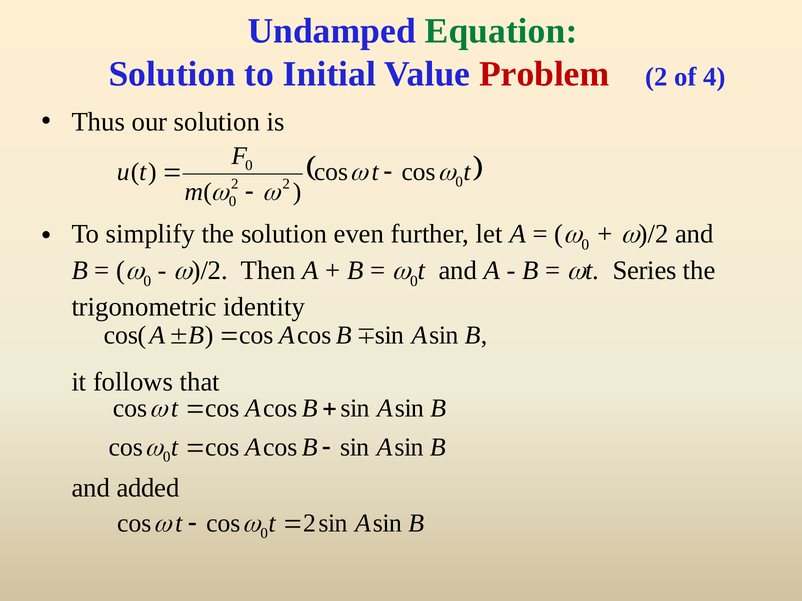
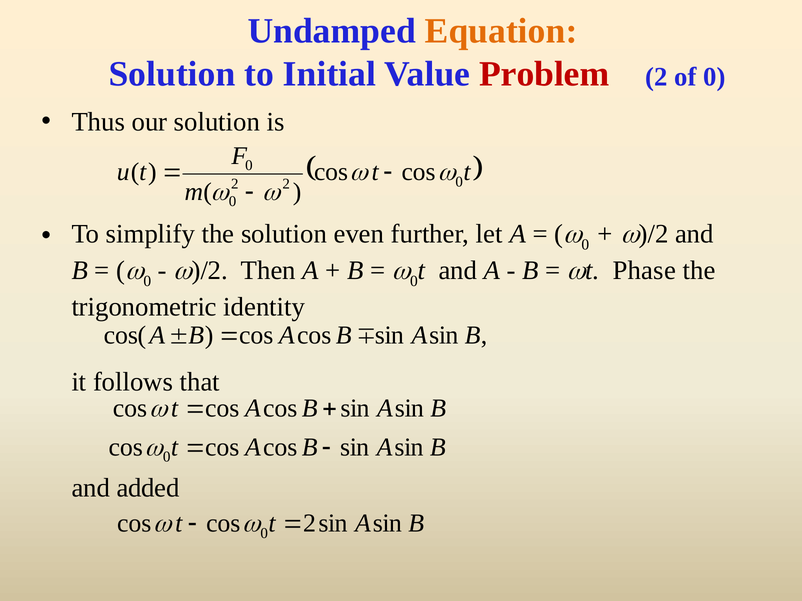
Equation colour: green -> orange (501, 31)
of 4: 4 -> 0 (714, 77)
Series: Series -> Phase (644, 271)
